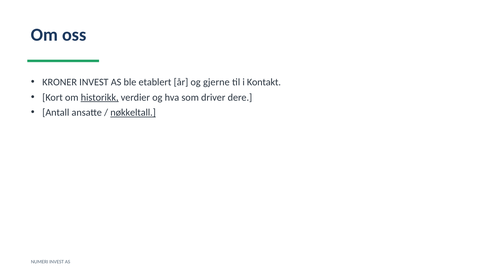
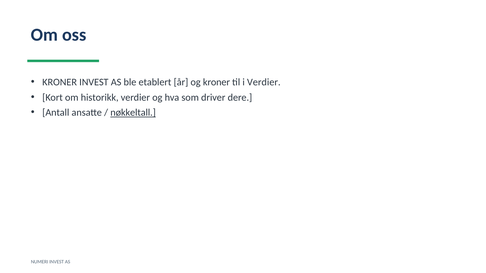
og gjerne: gjerne -> kroner (216, 82)
i Kontakt: Kontakt -> Verdier (264, 82)
historikk underline: present -> none (100, 98)
